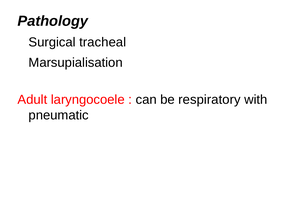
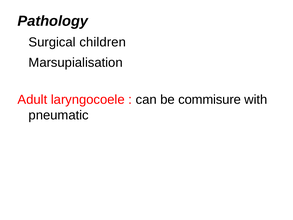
tracheal: tracheal -> children (103, 42)
respiratory: respiratory -> commisure (210, 99)
